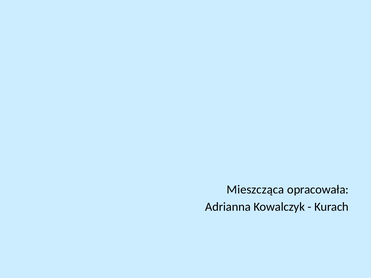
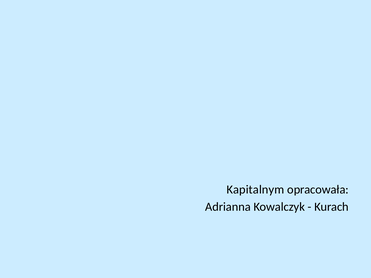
Mieszcząca: Mieszcząca -> Kapitalnym (255, 190)
